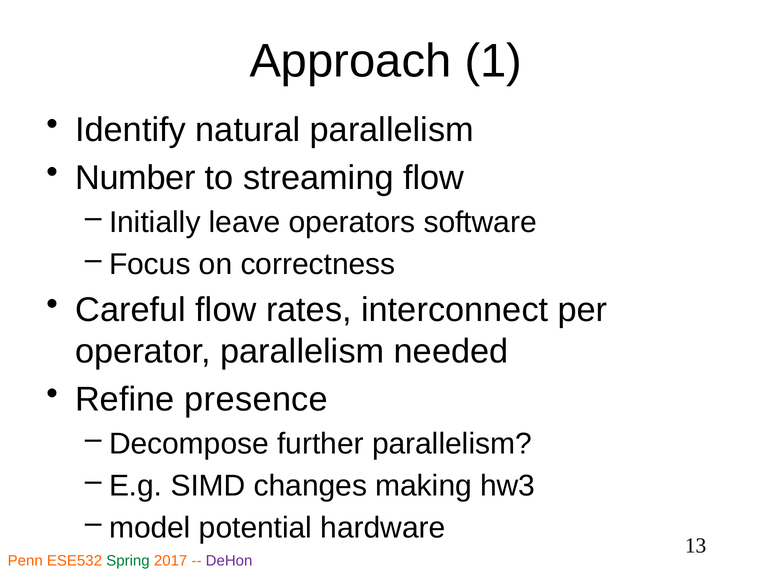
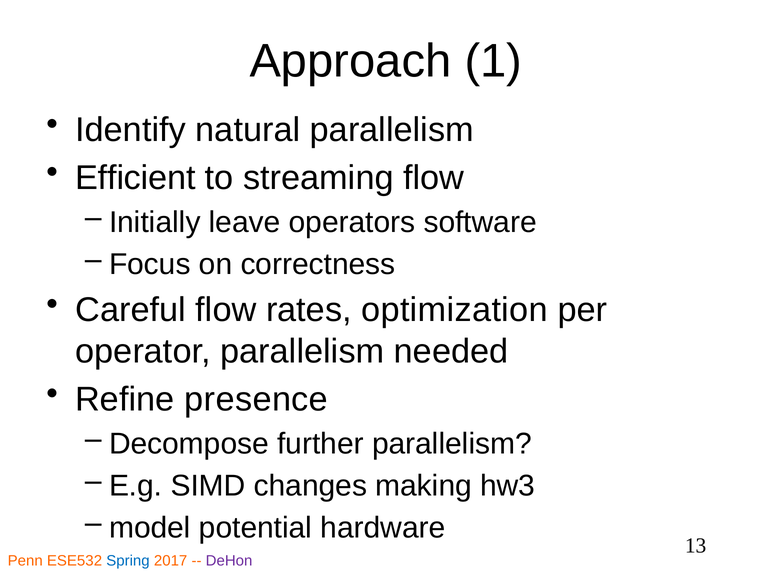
Number: Number -> Efficient (135, 178)
interconnect: interconnect -> optimization (455, 310)
Spring colour: green -> blue (128, 561)
